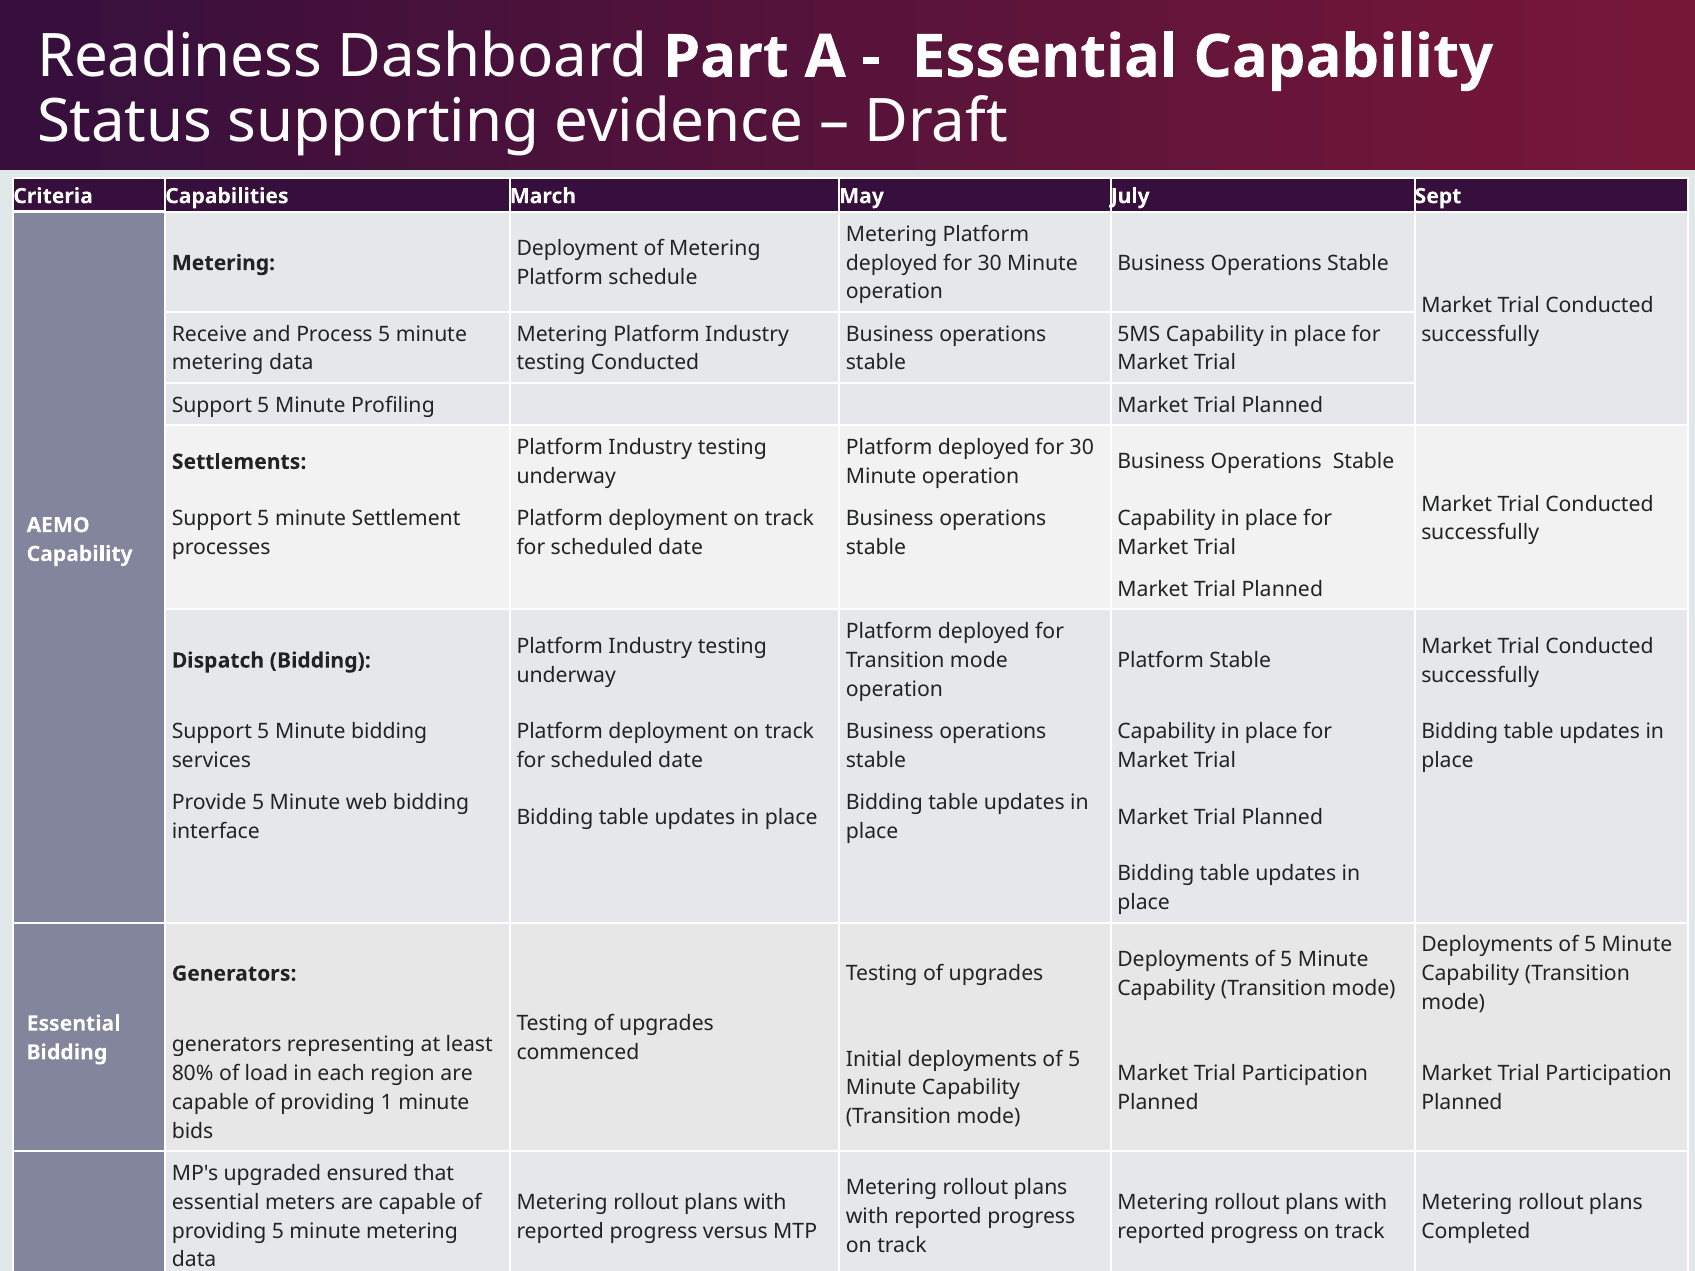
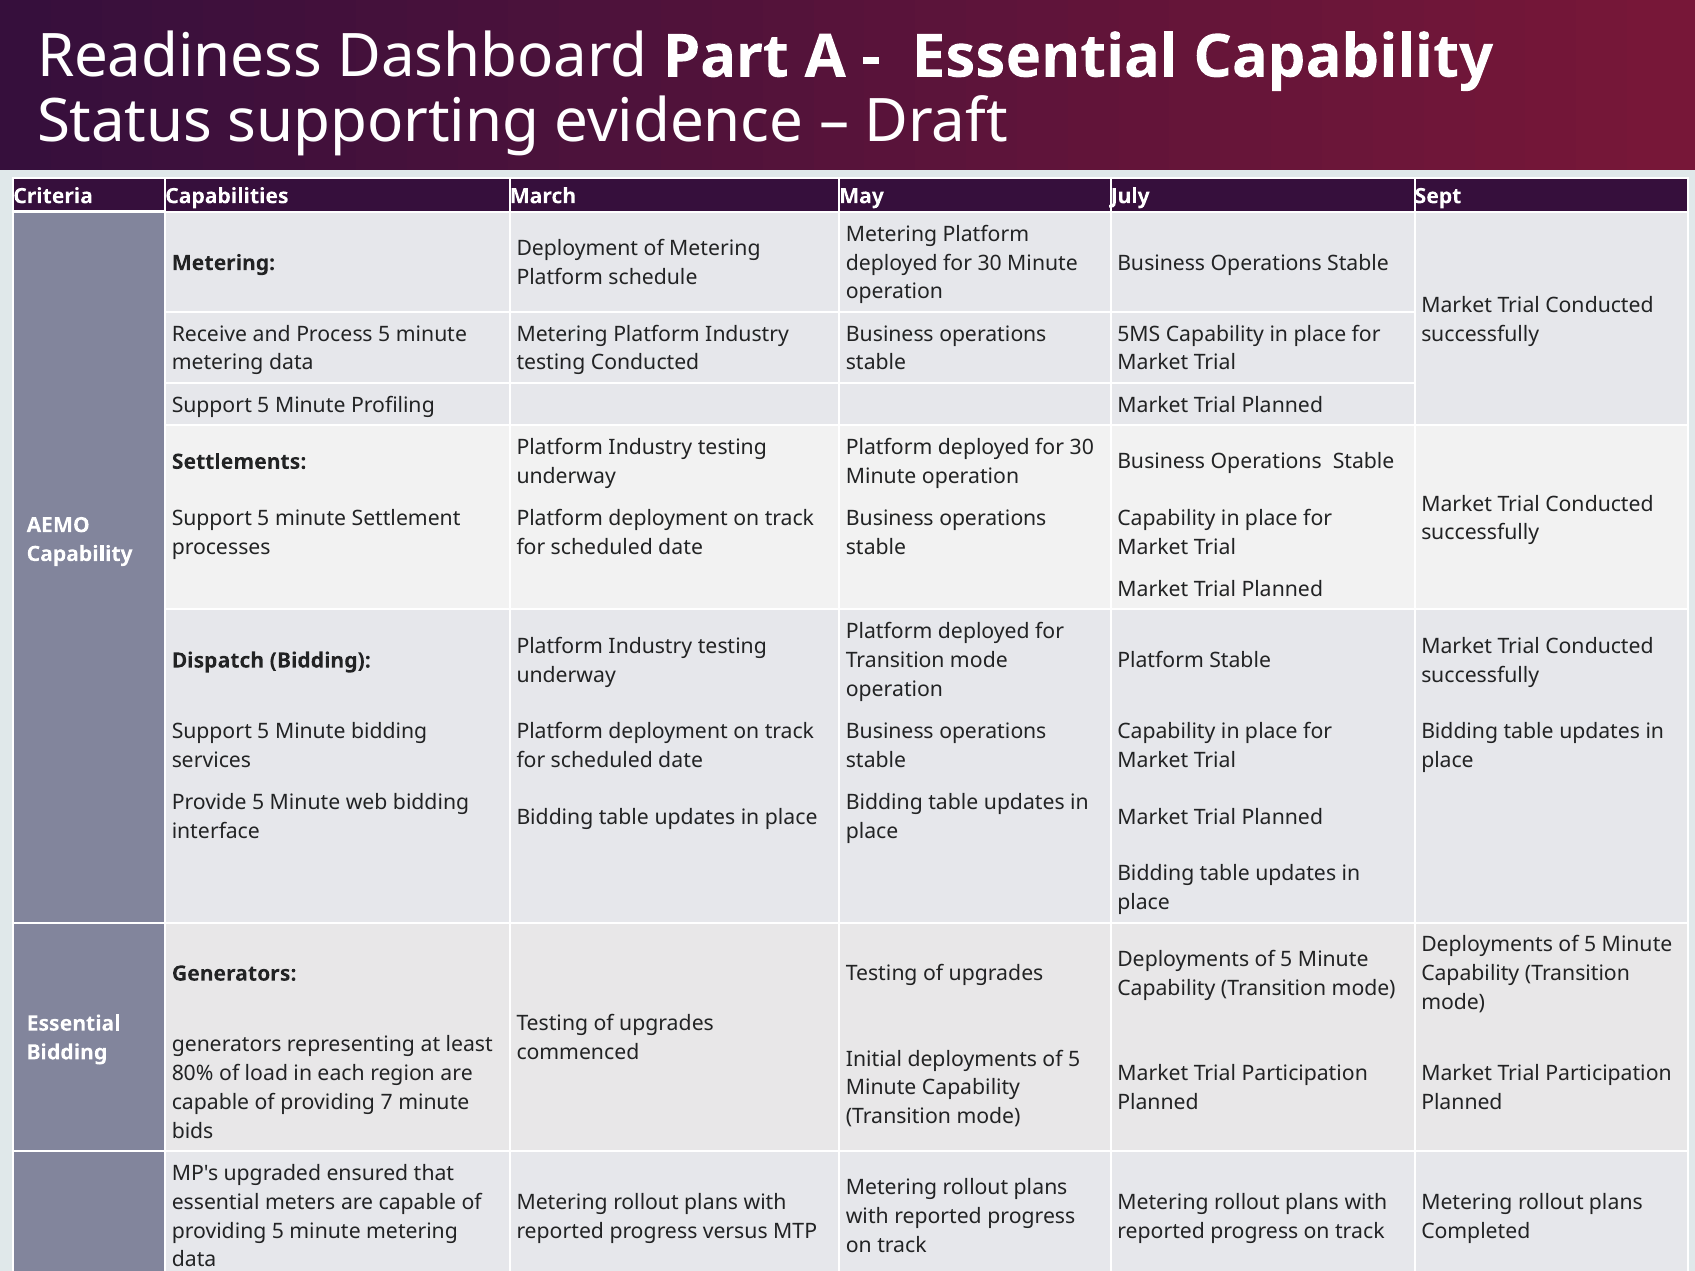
1: 1 -> 7 (387, 1103)
